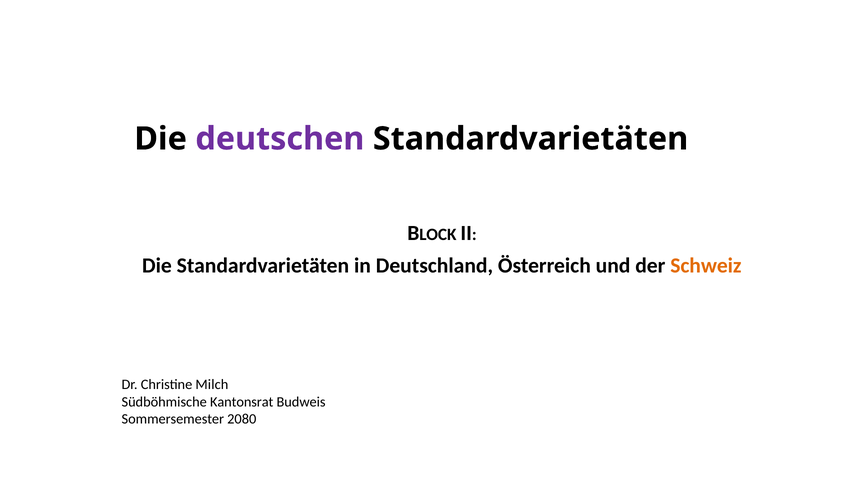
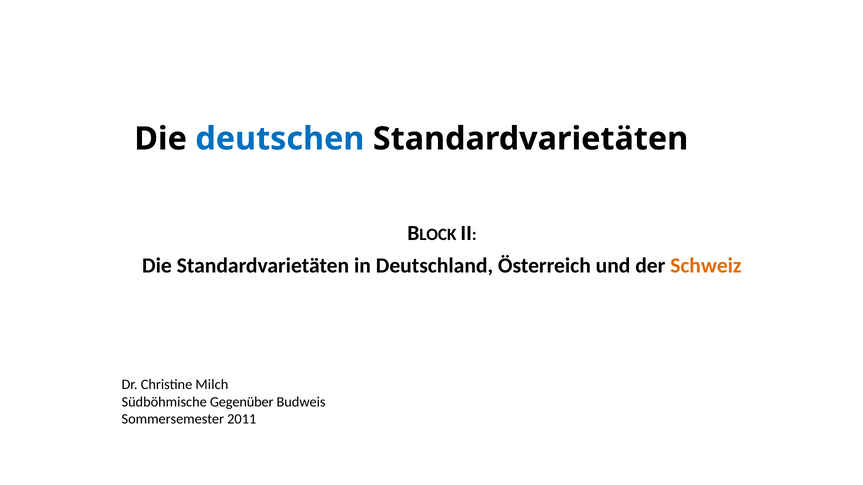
deutschen colour: purple -> blue (280, 139)
Kantonsrat: Kantonsrat -> Gegenüber (242, 402)
2080: 2080 -> 2011 (242, 419)
